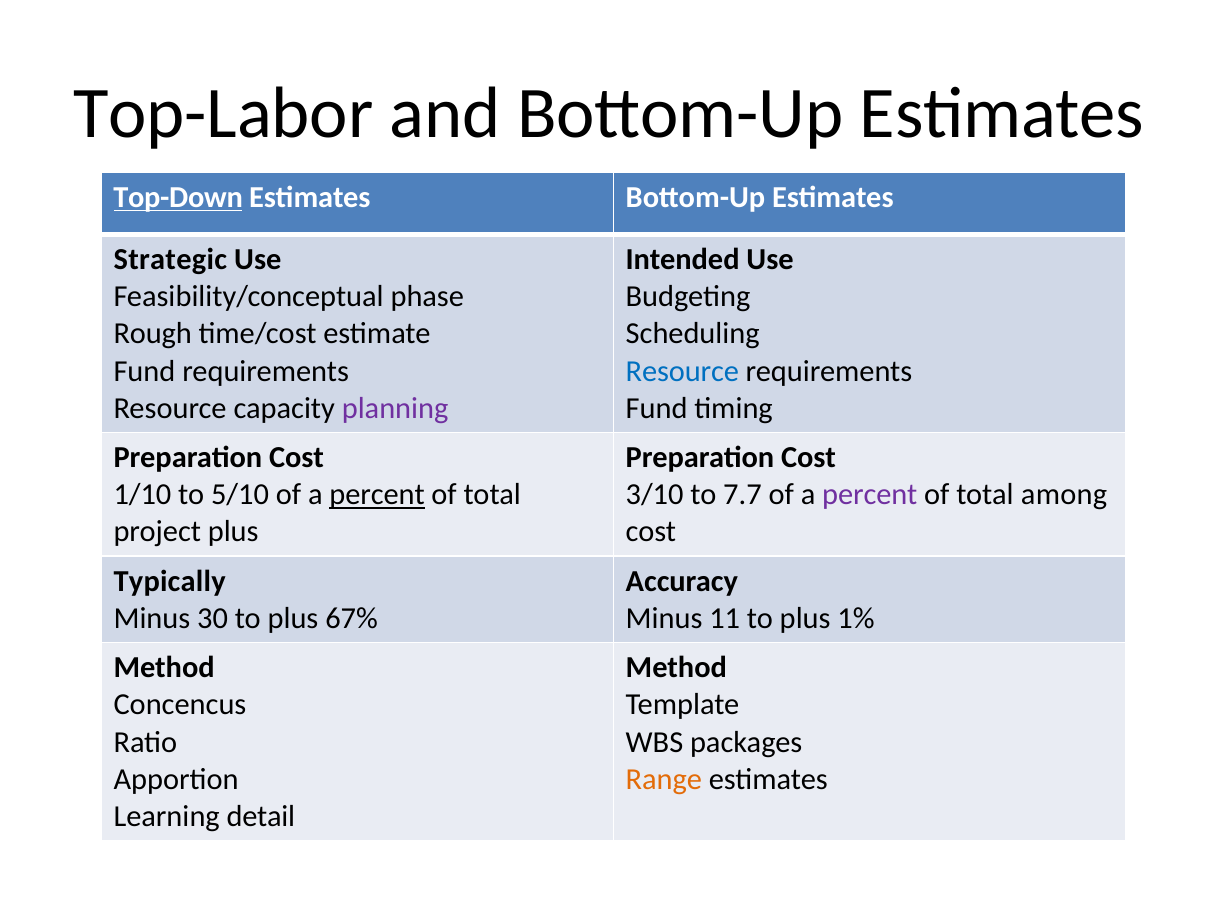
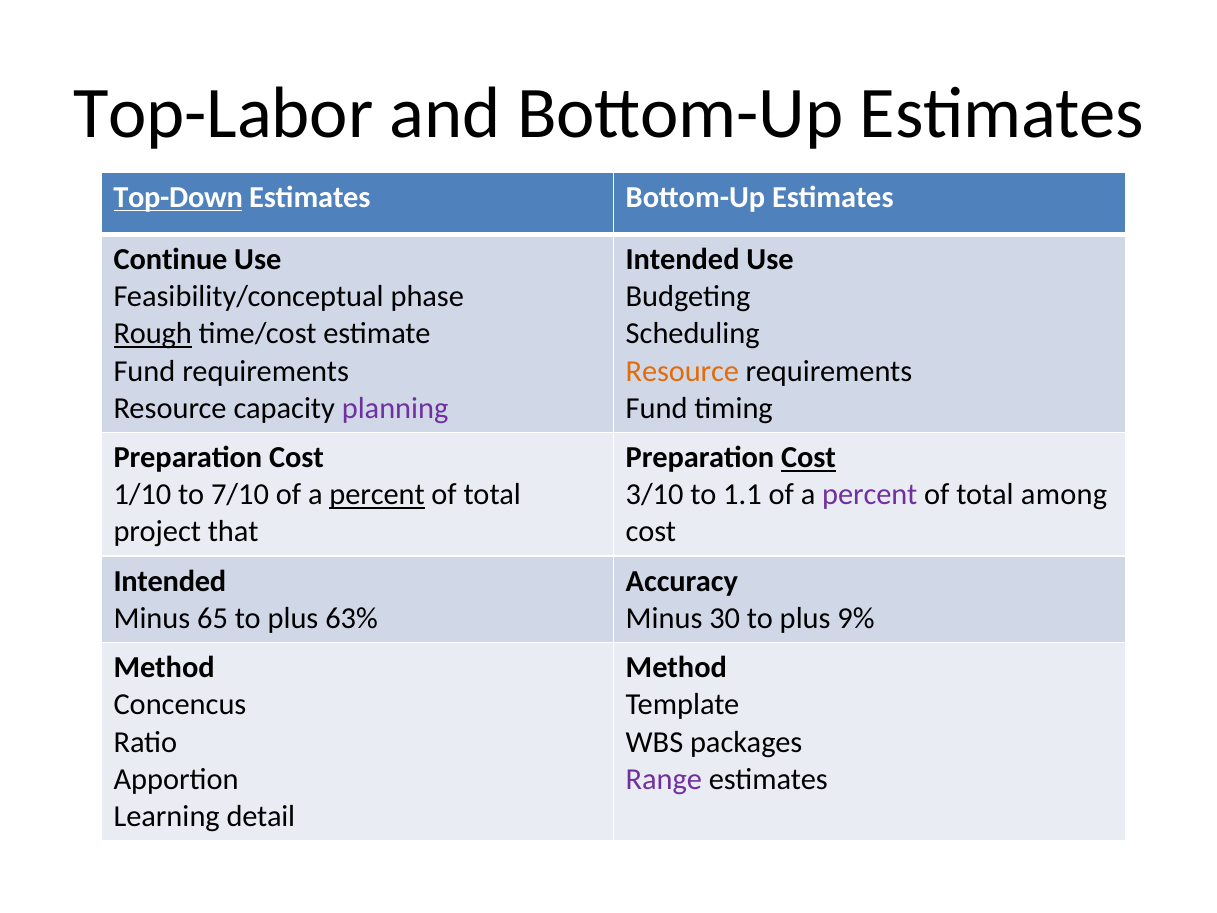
Strategic: Strategic -> Continue (171, 260)
Rough underline: none -> present (153, 334)
Resource colour: blue -> orange (682, 371)
Cost underline: none -> present (809, 457)
5/10: 5/10 -> 7/10 (240, 495)
7.7: 7.7 -> 1.1 (742, 495)
project plus: plus -> that (233, 532)
Typically: Typically -> Intended (170, 581)
30: 30 -> 65 (213, 618)
67%: 67% -> 63% (352, 618)
11: 11 -> 30 (725, 618)
1%: 1% -> 9% (856, 618)
Range colour: orange -> purple (664, 779)
